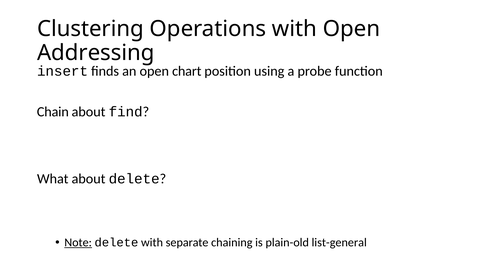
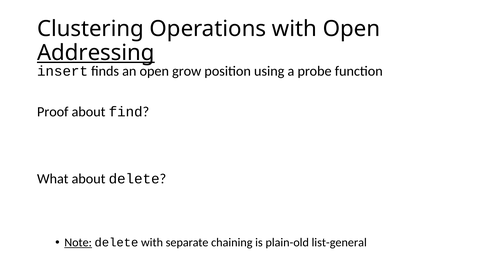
Addressing underline: none -> present (96, 53)
chart: chart -> grow (187, 71)
Chain: Chain -> Proof (53, 112)
